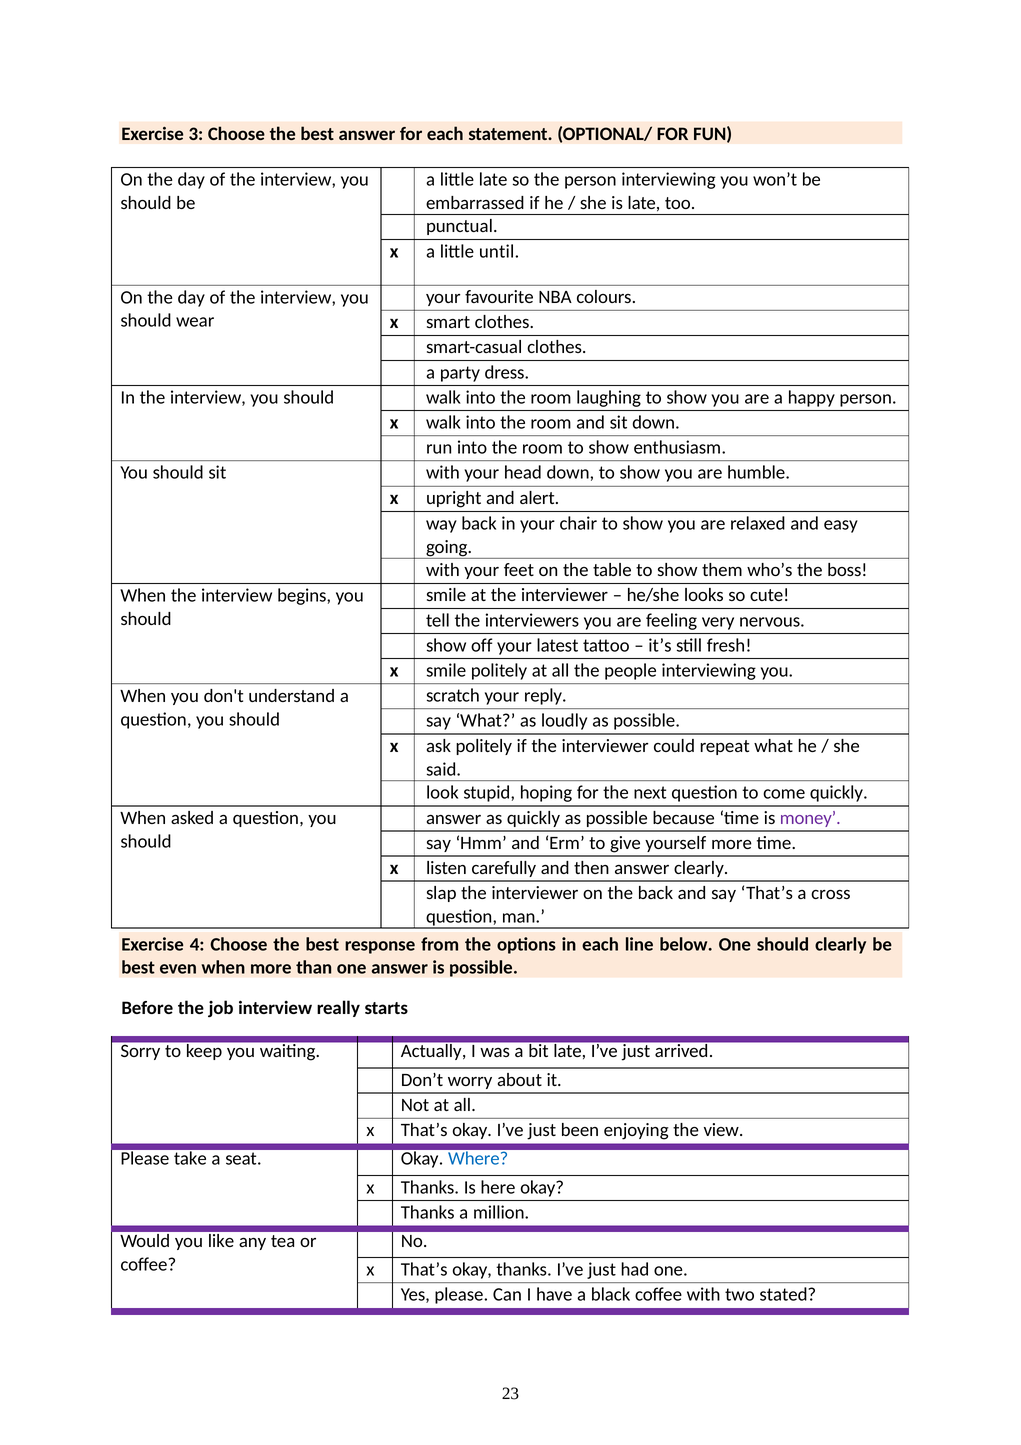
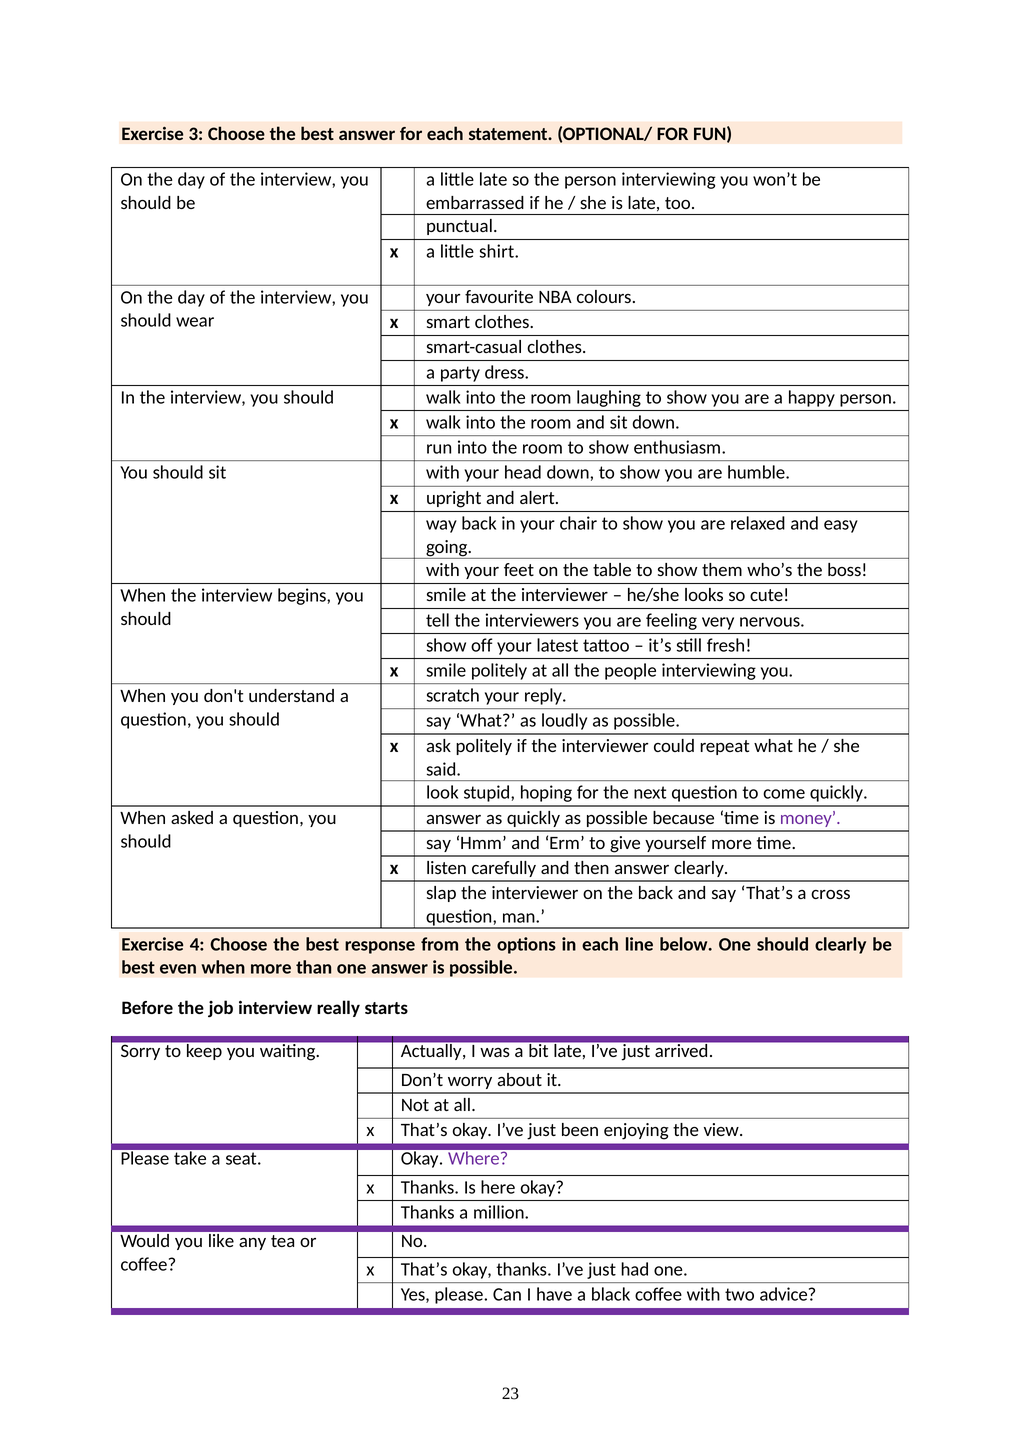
until: until -> shirt (499, 251)
Where colour: blue -> purple (478, 1159)
stated: stated -> advice (788, 1295)
